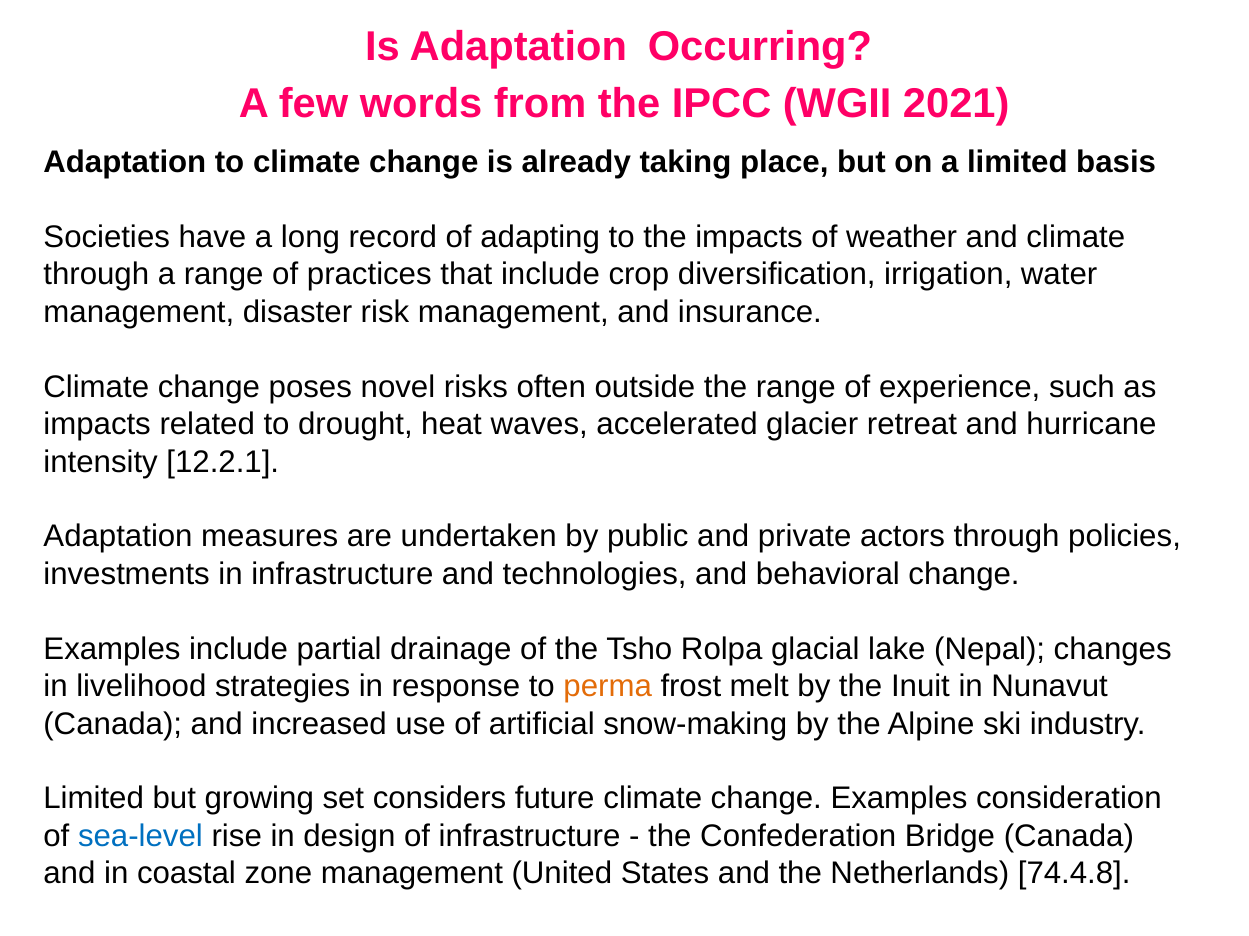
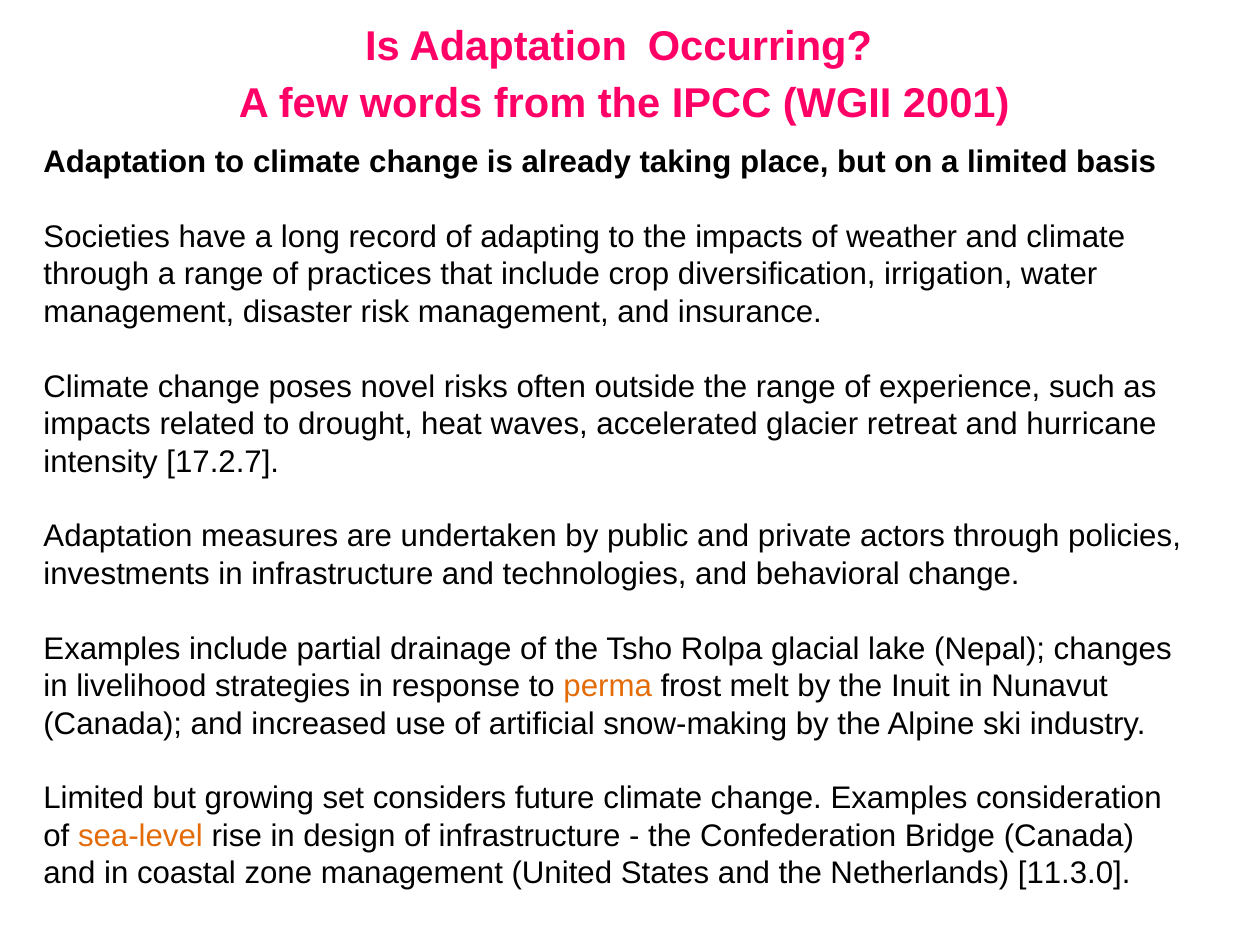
2021: 2021 -> 2001 (956, 104)
12.2.1: 12.2.1 -> 17.2.7 (223, 462)
sea-level colour: blue -> orange (140, 837)
74.4.8: 74.4.8 -> 11.3.0 (1074, 874)
